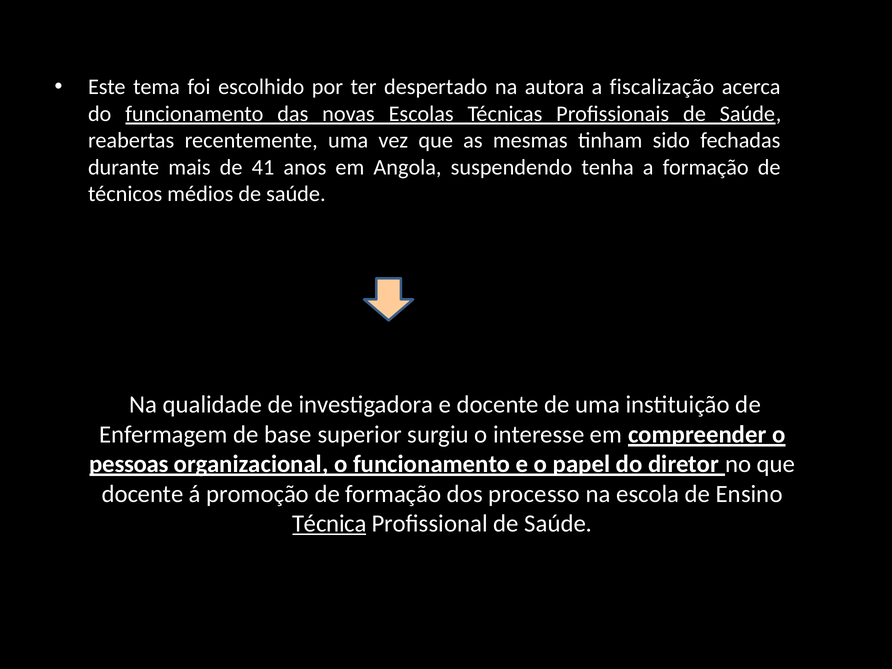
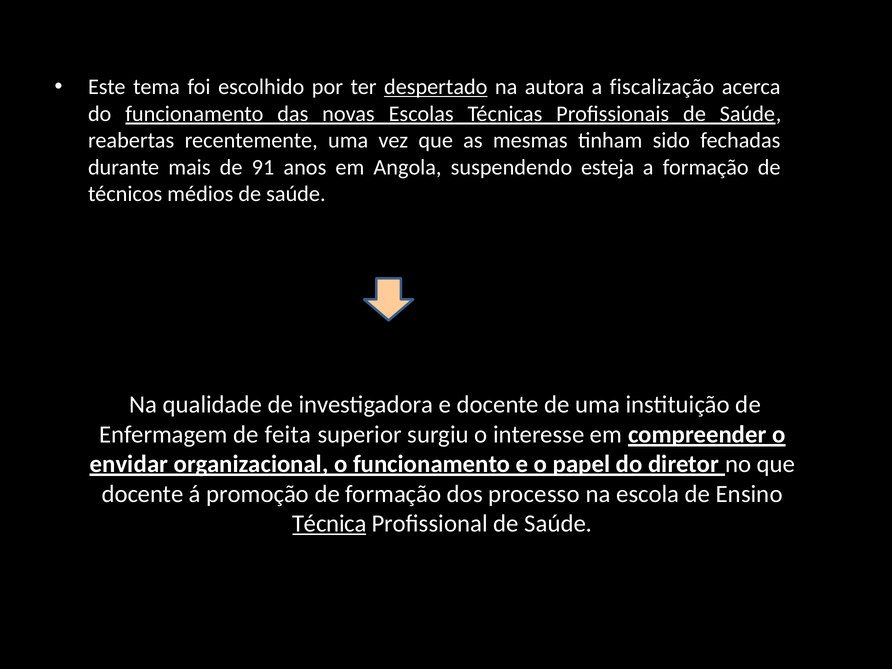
despertado underline: none -> present (436, 87)
41: 41 -> 91 (263, 167)
tenha: tenha -> esteja (608, 167)
base: base -> feita (288, 434)
pessoas: pessoas -> envidar (129, 464)
